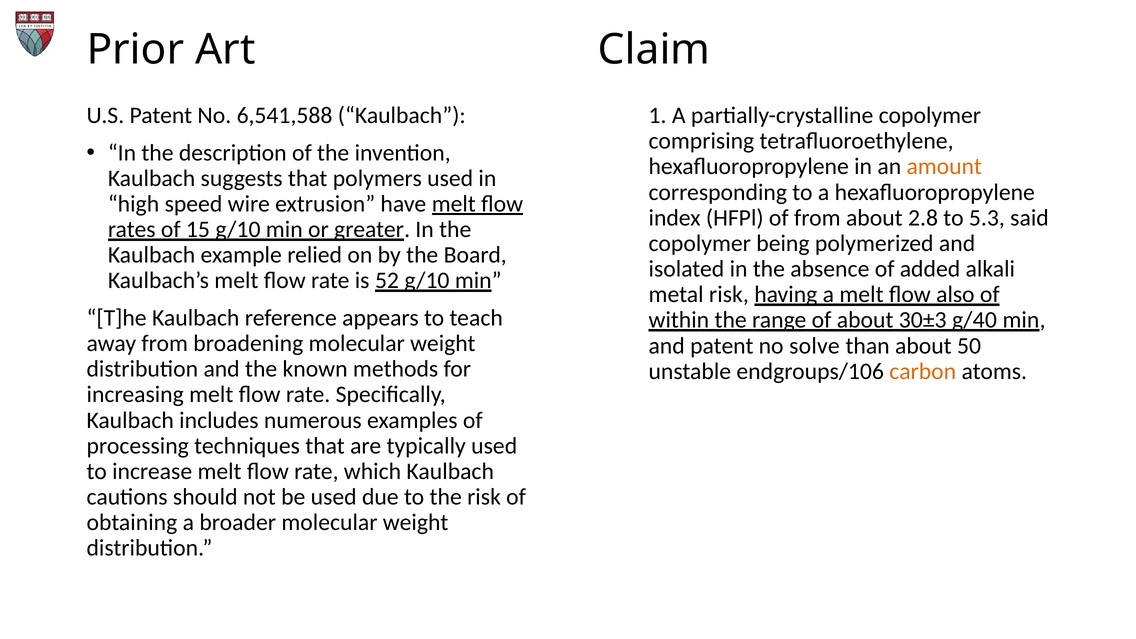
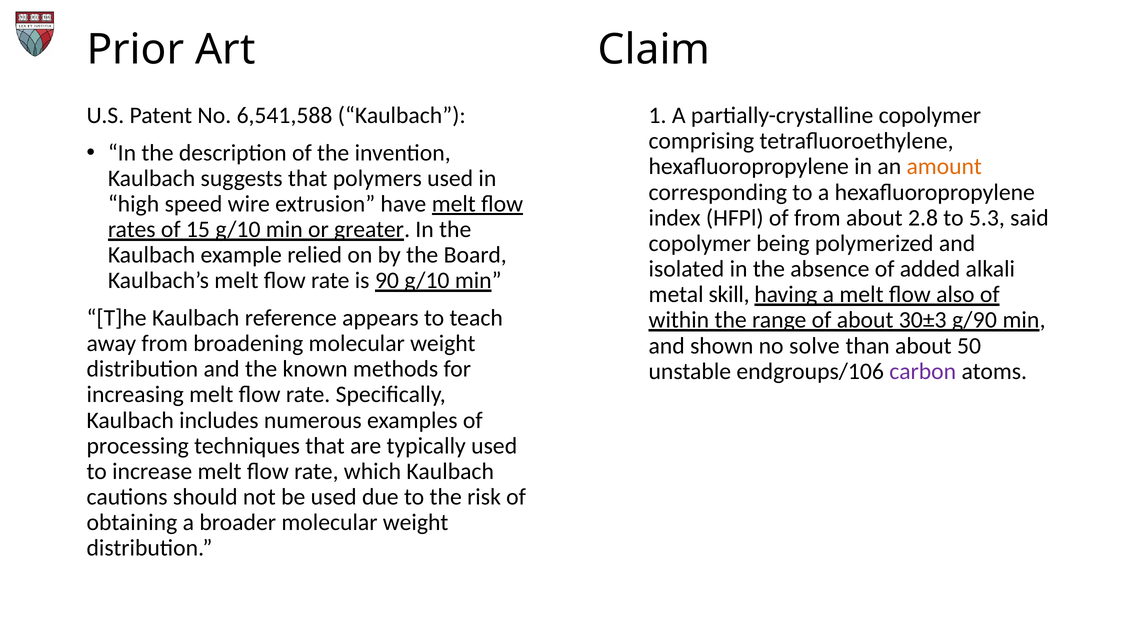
52: 52 -> 90 (387, 281)
metal risk: risk -> skill (729, 295)
g/40: g/40 -> g/90 (974, 320)
and patent: patent -> shown (722, 346)
carbon colour: orange -> purple (923, 371)
